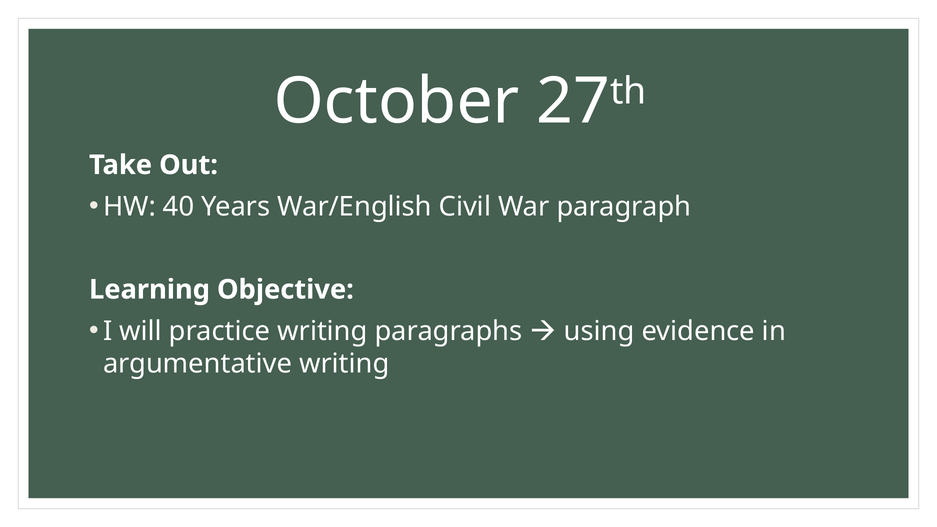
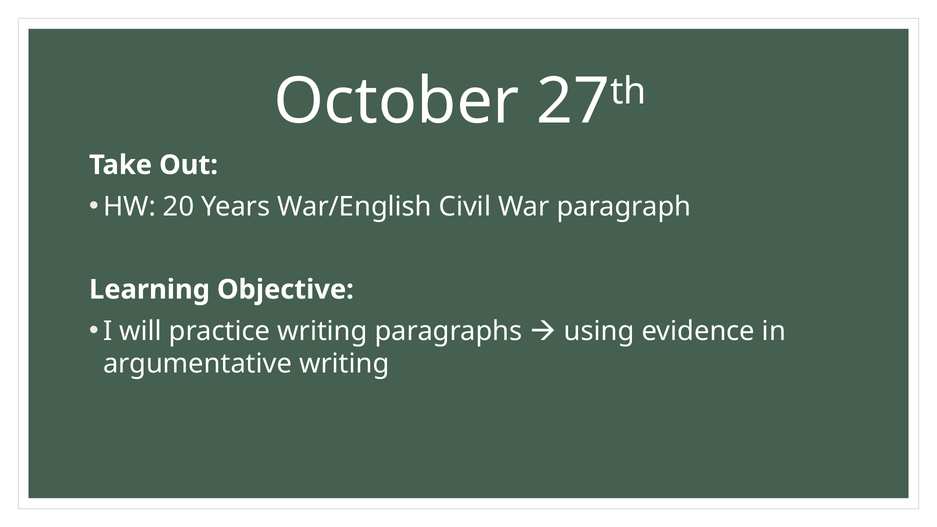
40: 40 -> 20 (179, 207)
